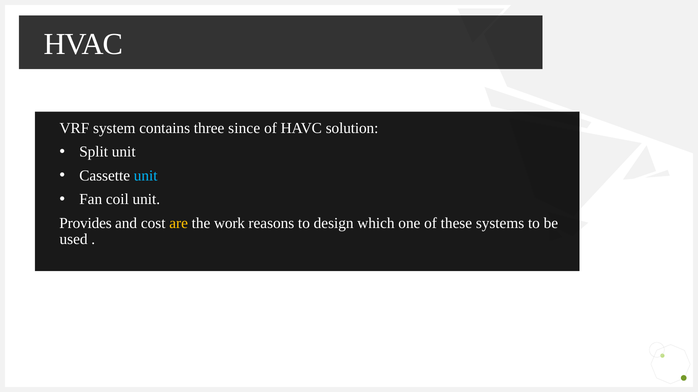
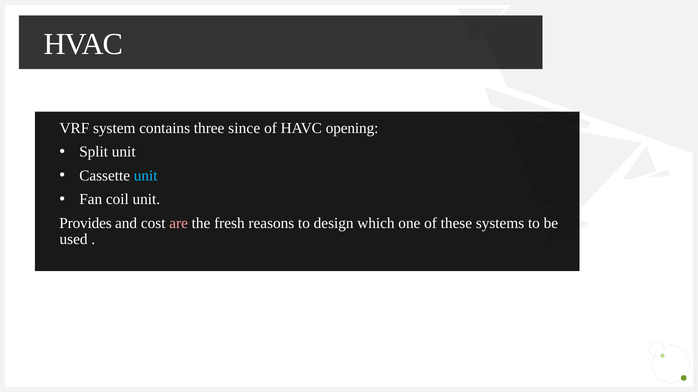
solution: solution -> opening (352, 128)
are colour: yellow -> pink (179, 223)
work: work -> fresh (229, 223)
